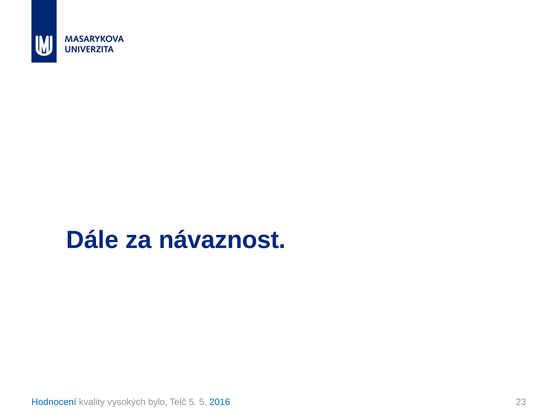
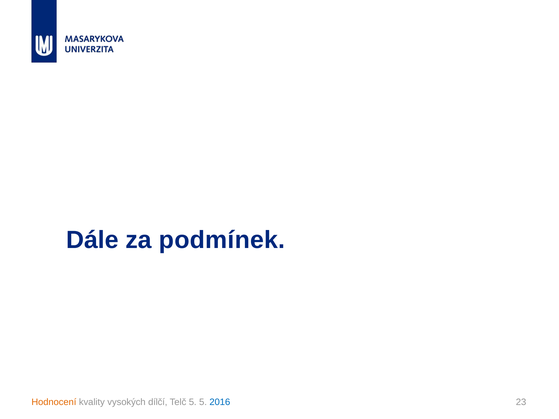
návaznost: návaznost -> podmínek (222, 240)
Hodnocení colour: blue -> orange (54, 402)
bylo: bylo -> dílčí (158, 402)
